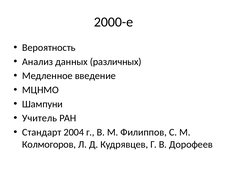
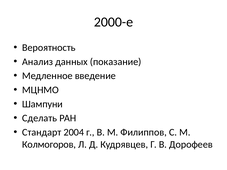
различных: различных -> показание (116, 62)
Учитель: Учитель -> Сделать (40, 118)
